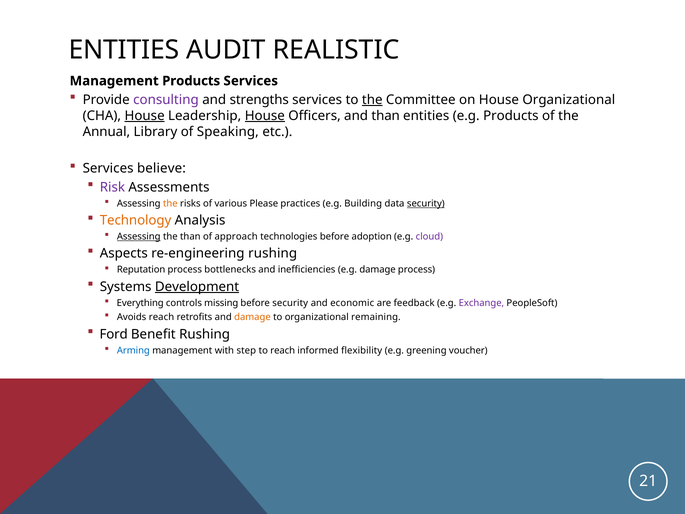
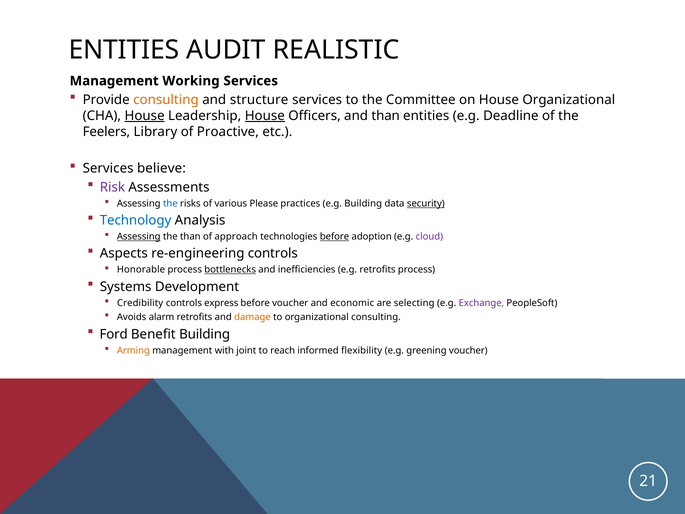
Management Products: Products -> Working (191, 81)
consulting colour: purple -> orange (166, 100)
strengths: strengths -> structure (259, 100)
the underline: present -> none (372, 100)
e.g Products: Products -> Deadline (511, 116)
Annual: Annual -> Feelers (106, 132)
Speaking: Speaking -> Proactive (228, 132)
the colour: orange -> blue (170, 203)
Technology colour: orange -> blue (136, 220)
before underline: none -> present (335, 237)
re-engineering rushing: rushing -> controls (273, 253)
Reputation: Reputation -> Honorable (141, 270)
bottlenecks underline: none -> present (230, 270)
e.g damage: damage -> retrofits (378, 270)
Development underline: present -> none (197, 287)
Everything: Everything -> Credibility (140, 303)
missing: missing -> express (221, 303)
before security: security -> voucher (290, 303)
feedback: feedback -> selecting (414, 303)
Avoids reach: reach -> alarm (162, 317)
organizational remaining: remaining -> consulting (376, 317)
Benefit Rushing: Rushing -> Building (205, 334)
Arming colour: blue -> orange (133, 350)
step: step -> joint (246, 350)
